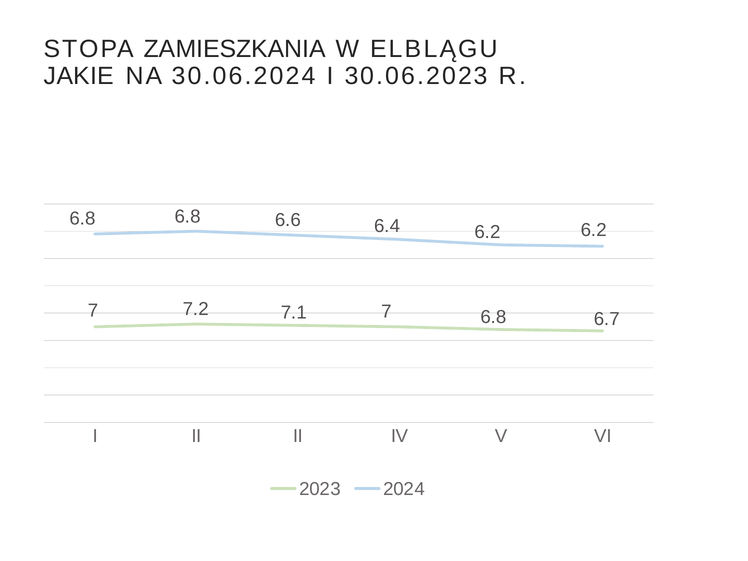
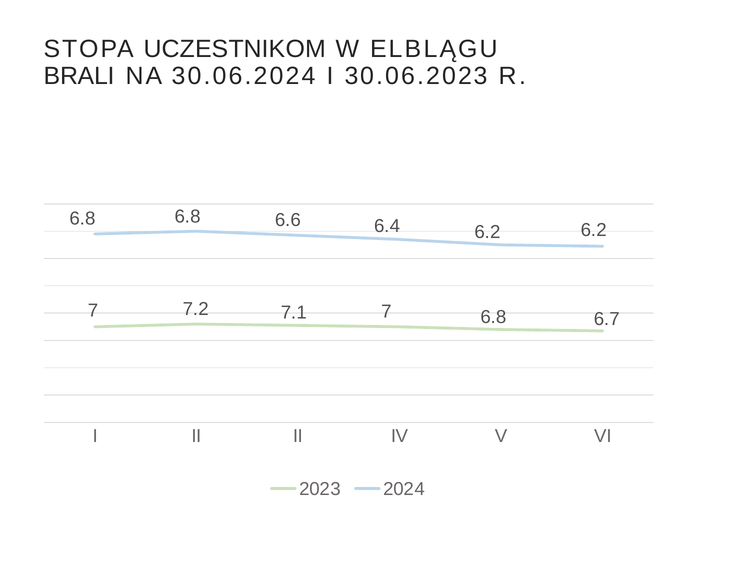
ZAMIESZKANIA: ZAMIESZKANIA -> UCZESTNIKOM (235, 49)
JAKIE: JAKIE -> BRALI (79, 76)
